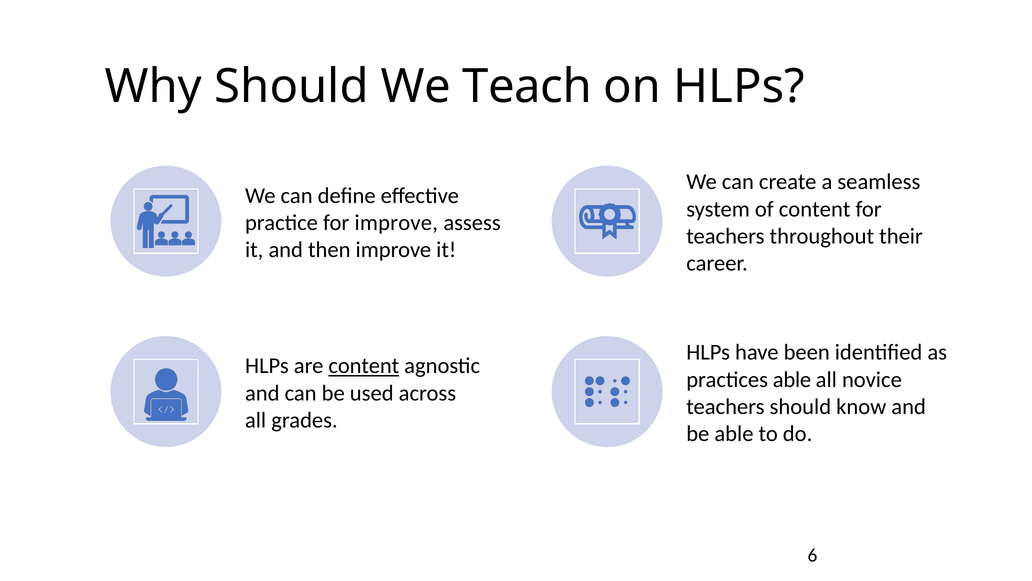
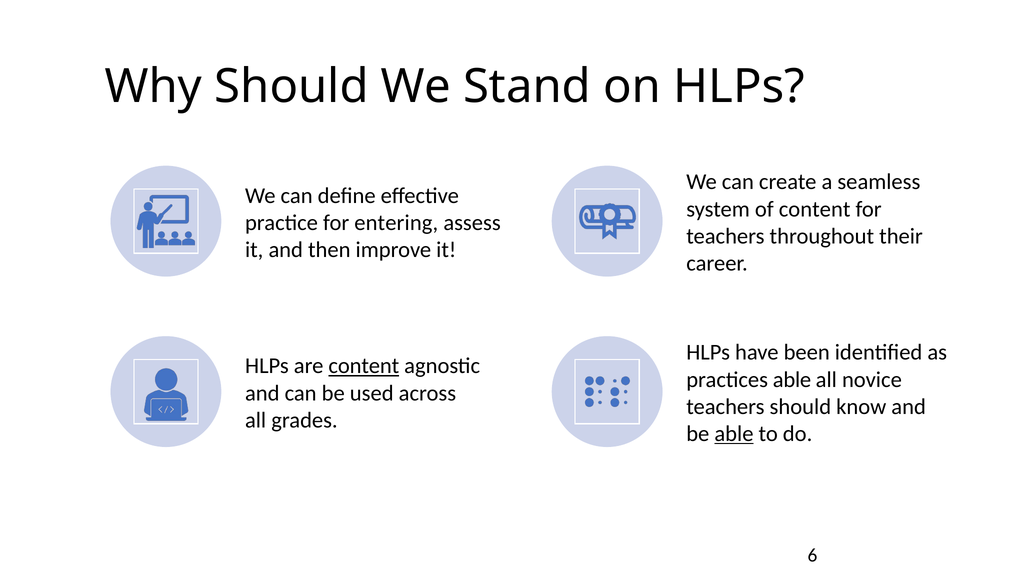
Teach: Teach -> Stand (527, 87)
for improve: improve -> entering (396, 222)
able underline: none -> present (734, 433)
